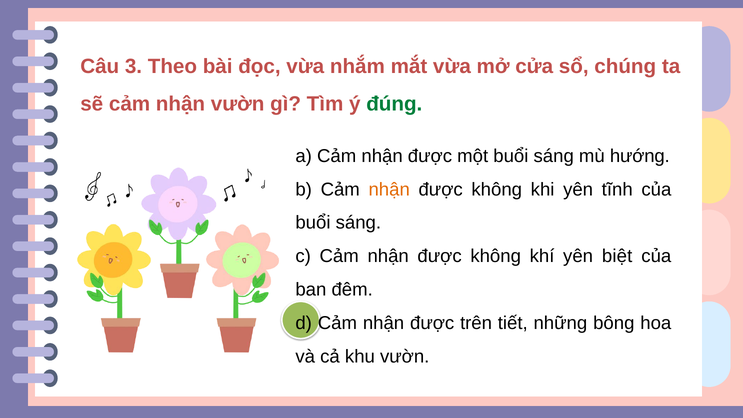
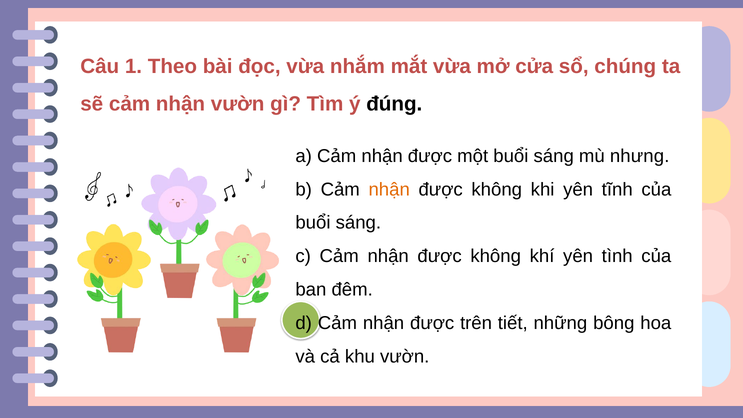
3: 3 -> 1 (133, 67)
đúng colour: green -> black (394, 104)
hướng: hướng -> nhưng (640, 156)
biệt: biệt -> tình (617, 256)
